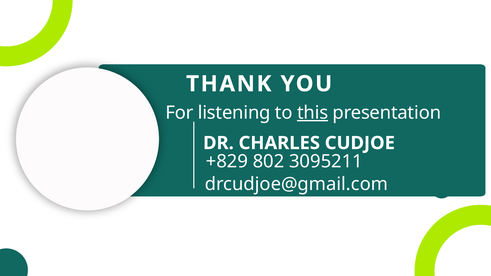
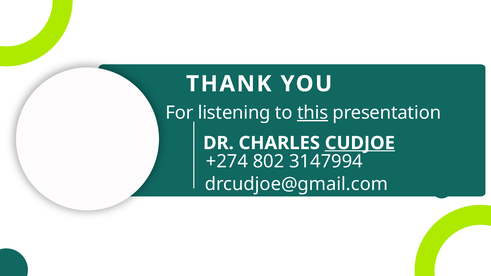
CUDJOE underline: none -> present (360, 143)
+829: +829 -> +274 (227, 162)
3095211: 3095211 -> 3147994 (326, 162)
